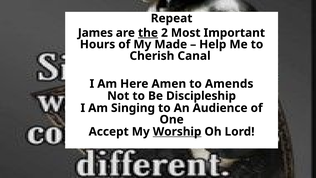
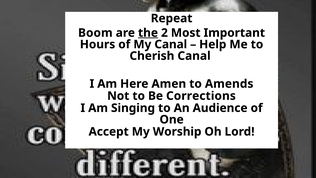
James: James -> Boom (95, 33)
My Made: Made -> Canal (171, 44)
Discipleship: Discipleship -> Corrections (201, 96)
Worship underline: present -> none (177, 131)
